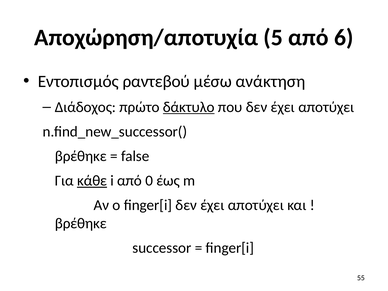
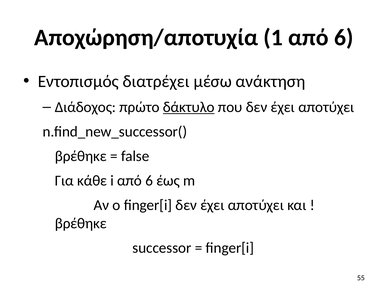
5: 5 -> 1 (273, 38)
ραντεβού: ραντεβού -> διατρέχει (156, 81)
κάθε underline: present -> none (92, 181)
i από 0: 0 -> 6 (149, 181)
